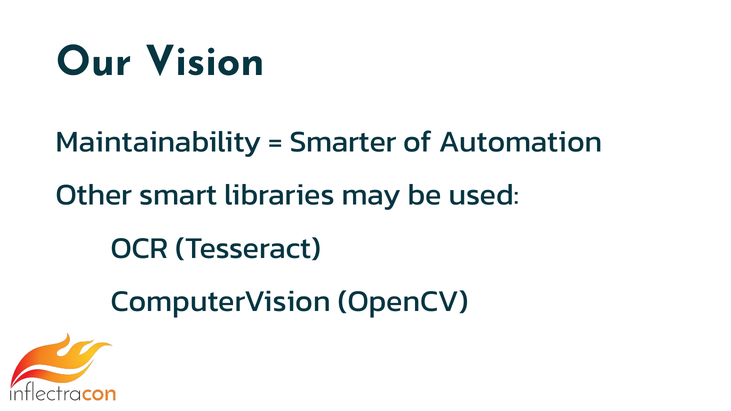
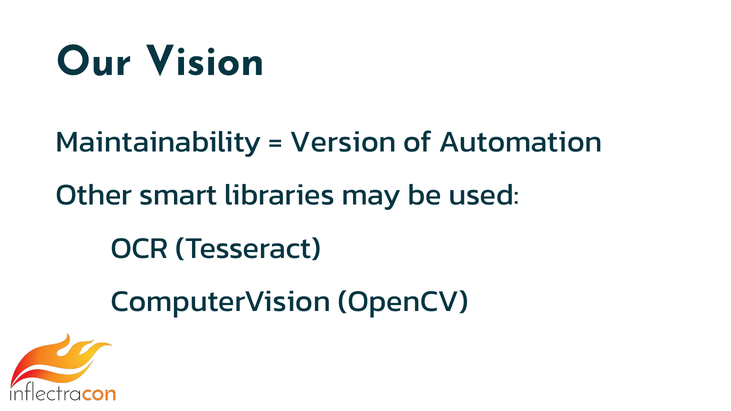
Smarter: Smarter -> Version (343, 142)
